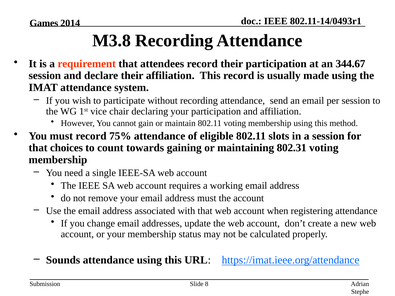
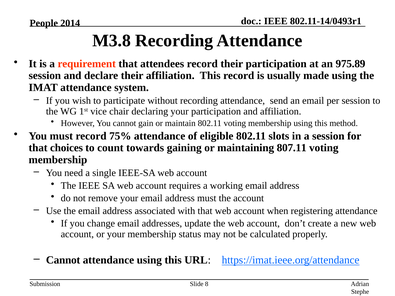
Games: Games -> People (44, 23)
344.67: 344.67 -> 975.89 (350, 64)
802.31: 802.31 -> 807.11 (292, 148)
Sounds: Sounds -> Cannot (63, 260)
